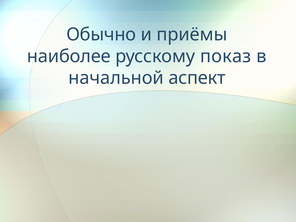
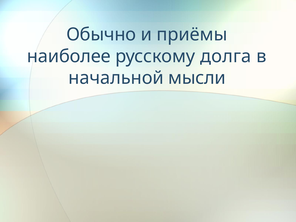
показ: показ -> долга (226, 56)
аспект: аспект -> мысли (197, 78)
